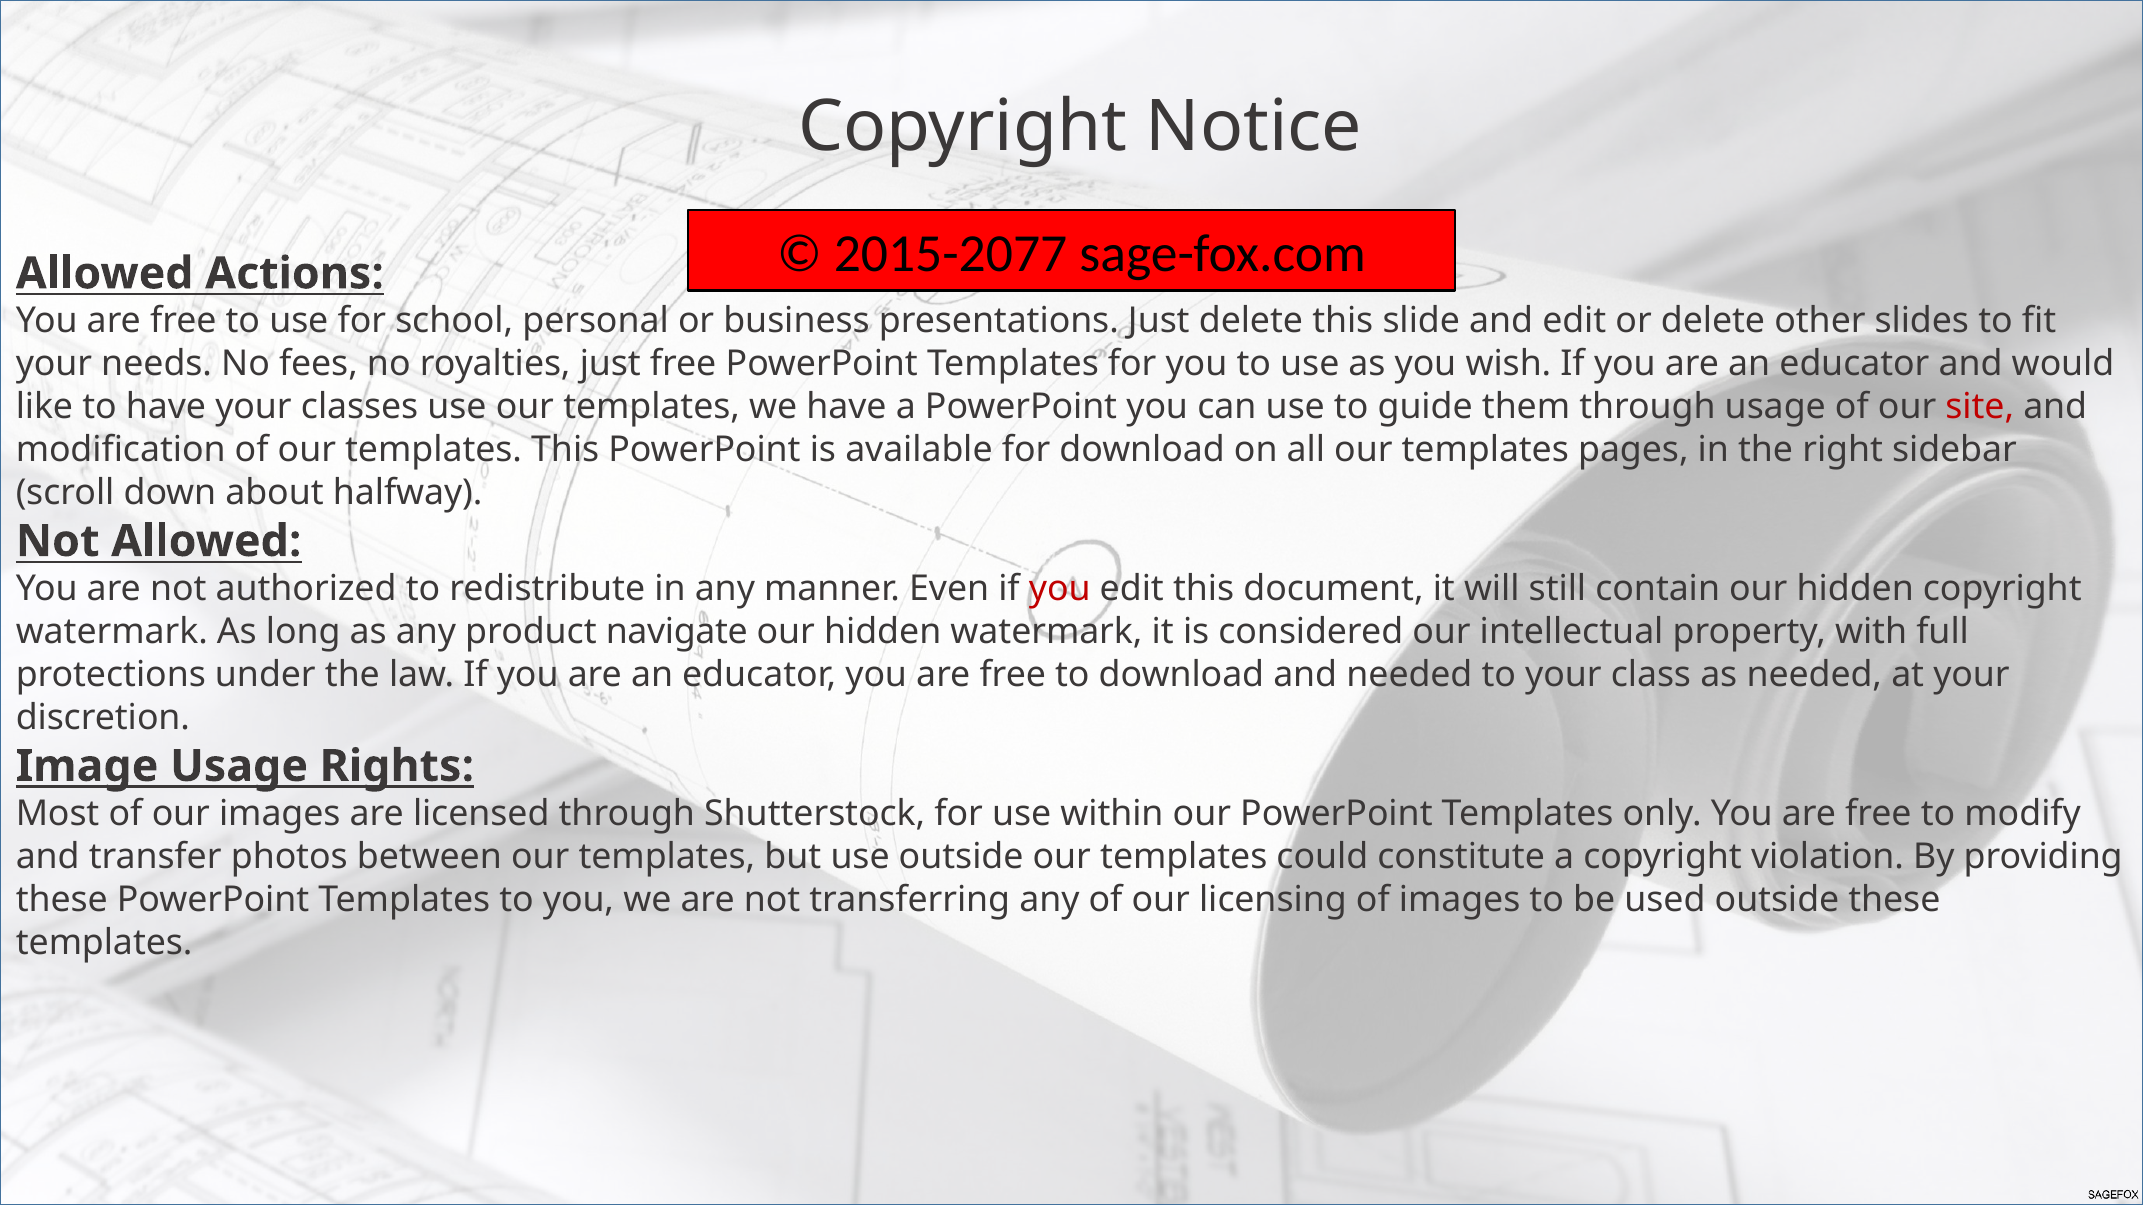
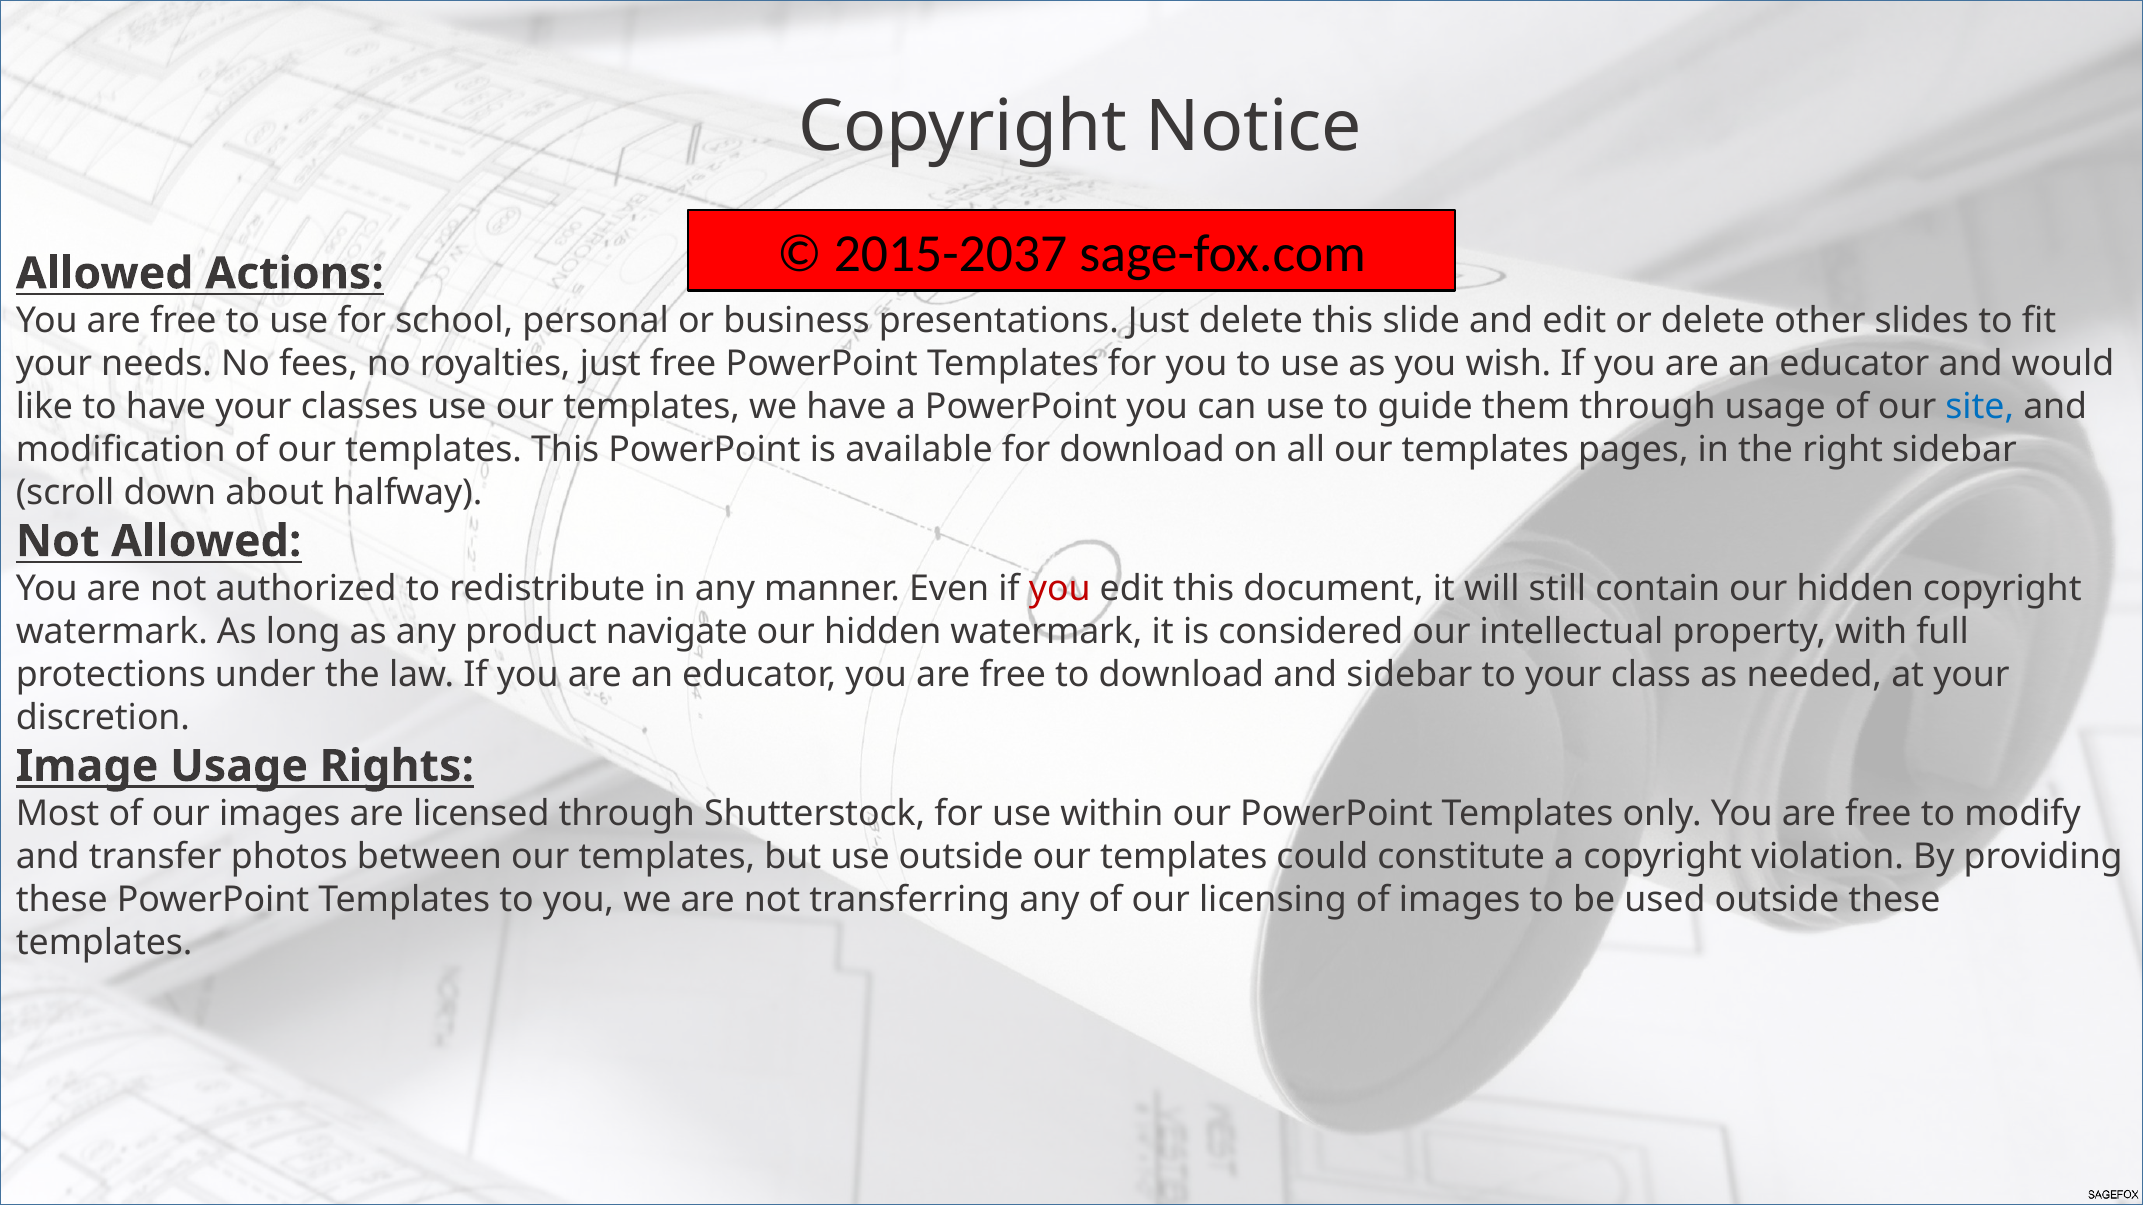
2015-2077: 2015-2077 -> 2015-2037 (951, 254)
site colour: red -> blue (1980, 407)
and needed: needed -> sidebar (1409, 675)
